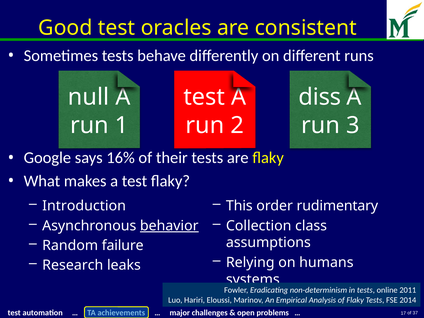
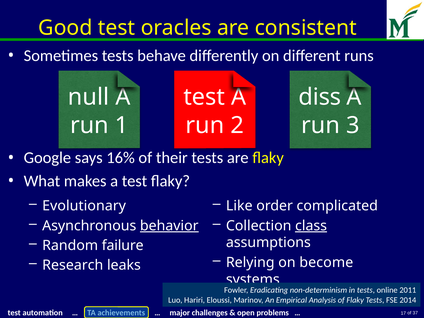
Introduction: Introduction -> Evolutionary (84, 206)
This: This -> Like (239, 206)
rudimentary: rudimentary -> complicated (337, 206)
class underline: none -> present (311, 226)
humans: humans -> become (326, 262)
